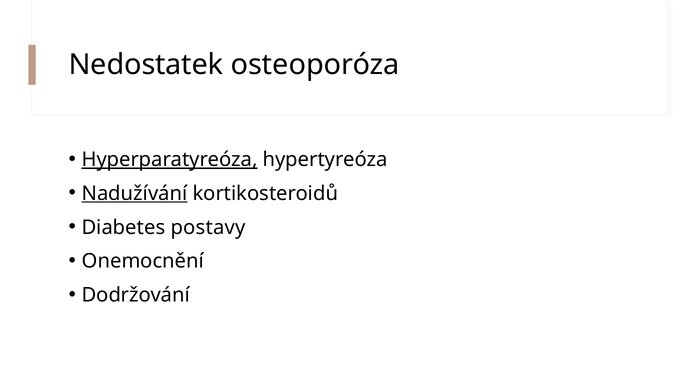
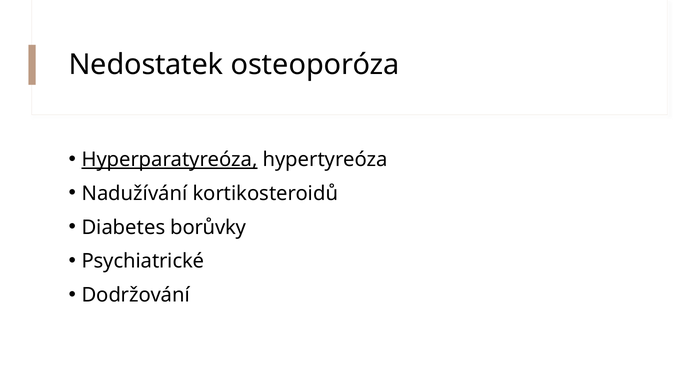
Nadužívání underline: present -> none (135, 194)
postavy: postavy -> borůvky (208, 228)
Onemocnění: Onemocnění -> Psychiatrické (143, 261)
